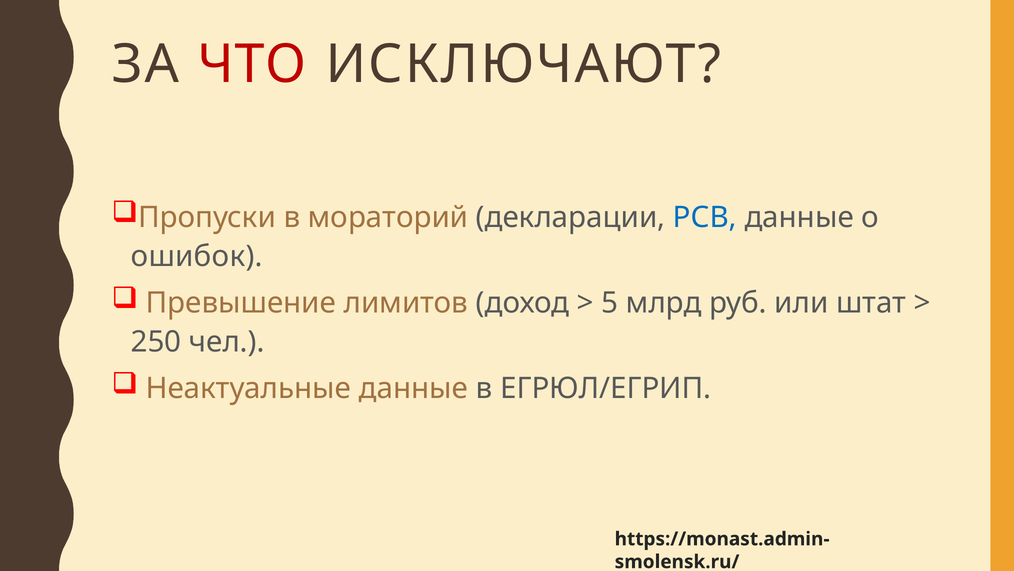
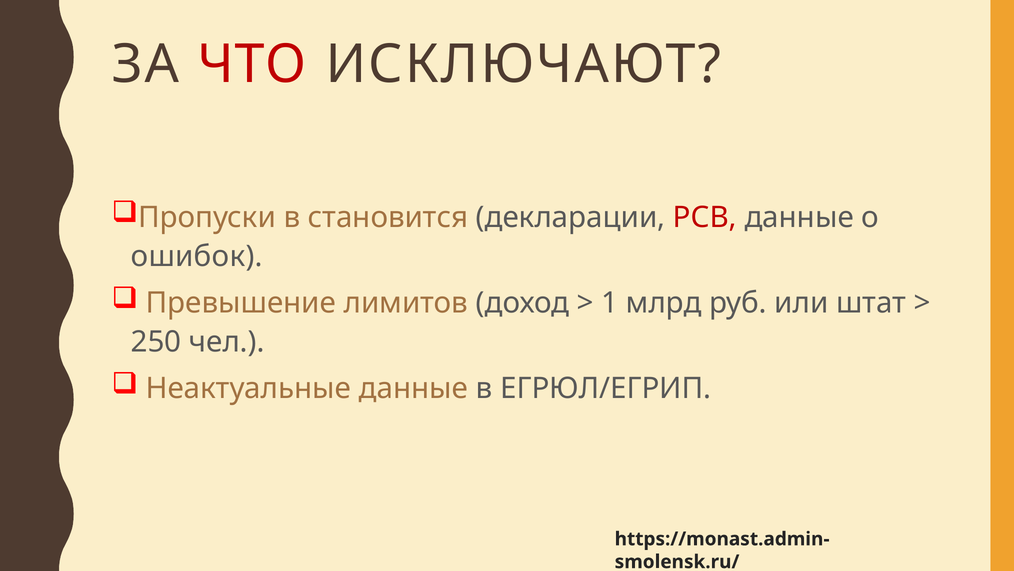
мораторий: мораторий -> становится (388, 217)
РСВ colour: blue -> red (705, 217)
5: 5 -> 1 (610, 303)
